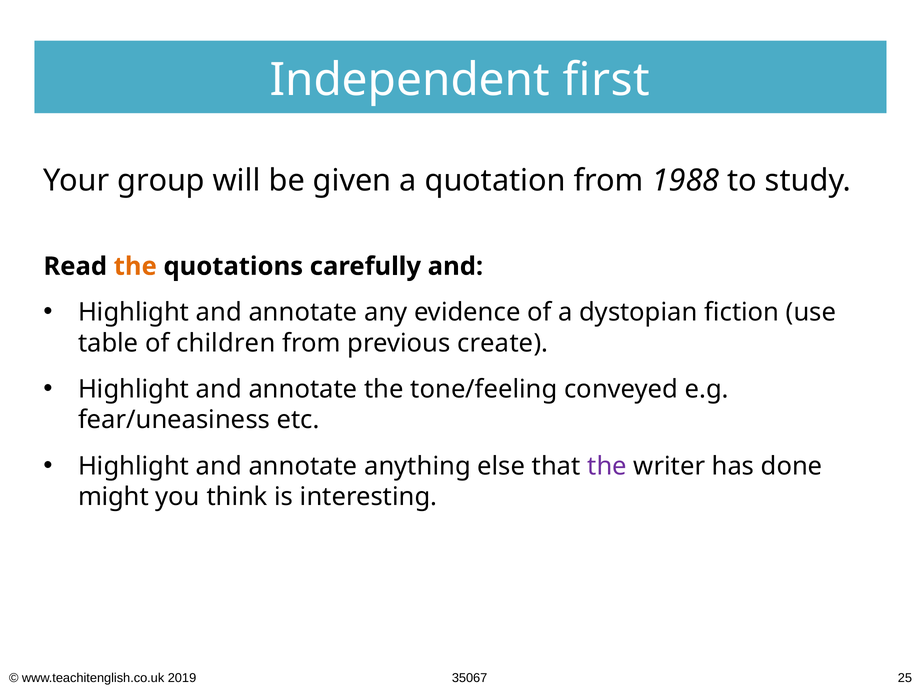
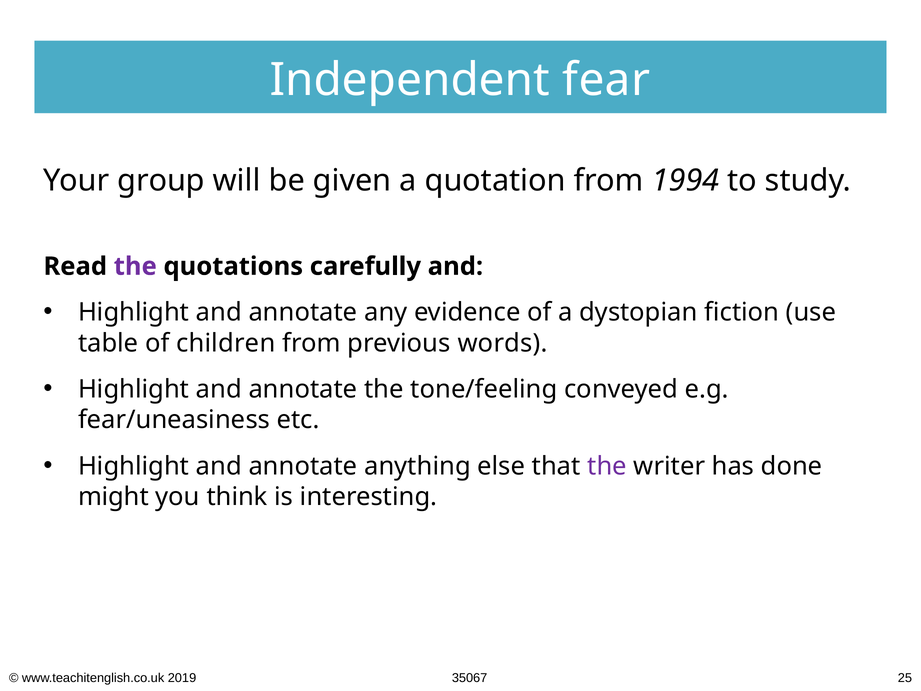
first: first -> fear (606, 80)
1988: 1988 -> 1994 (686, 181)
the colour: orange -> purple (135, 266)
create: create -> words (503, 343)
